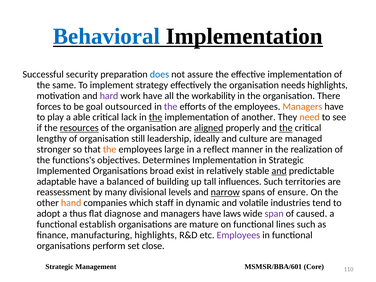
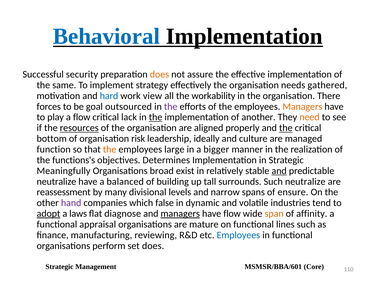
does colour: blue -> orange (159, 74)
needs highlights: highlights -> gathered (327, 85)
hard colour: purple -> blue (109, 96)
work have: have -> view (153, 96)
a able: able -> flow (82, 117)
aligned underline: present -> none (209, 128)
lengthy: lengthy -> bottom (52, 139)
still: still -> risk (138, 139)
stronger: stronger -> function (54, 149)
reflect: reflect -> bigger (216, 149)
Implemented: Implemented -> Meaningfully (64, 171)
adaptable: adaptable -> neutralize (56, 181)
influences: influences -> surrounds (240, 181)
Such territories: territories -> neutralize (305, 181)
narrow underline: present -> none (225, 192)
hand colour: orange -> purple (71, 203)
staff: staff -> false (165, 203)
adopt underline: none -> present (48, 214)
thus: thus -> laws (78, 214)
managers underline: none -> present (180, 214)
have laws: laws -> flow (232, 214)
span colour: purple -> orange (274, 214)
caused: caused -> affinity (312, 214)
establish: establish -> appraisal (98, 224)
manufacturing highlights: highlights -> reviewing (156, 235)
Employees colour: purple -> blue (238, 235)
set close: close -> does (153, 246)
